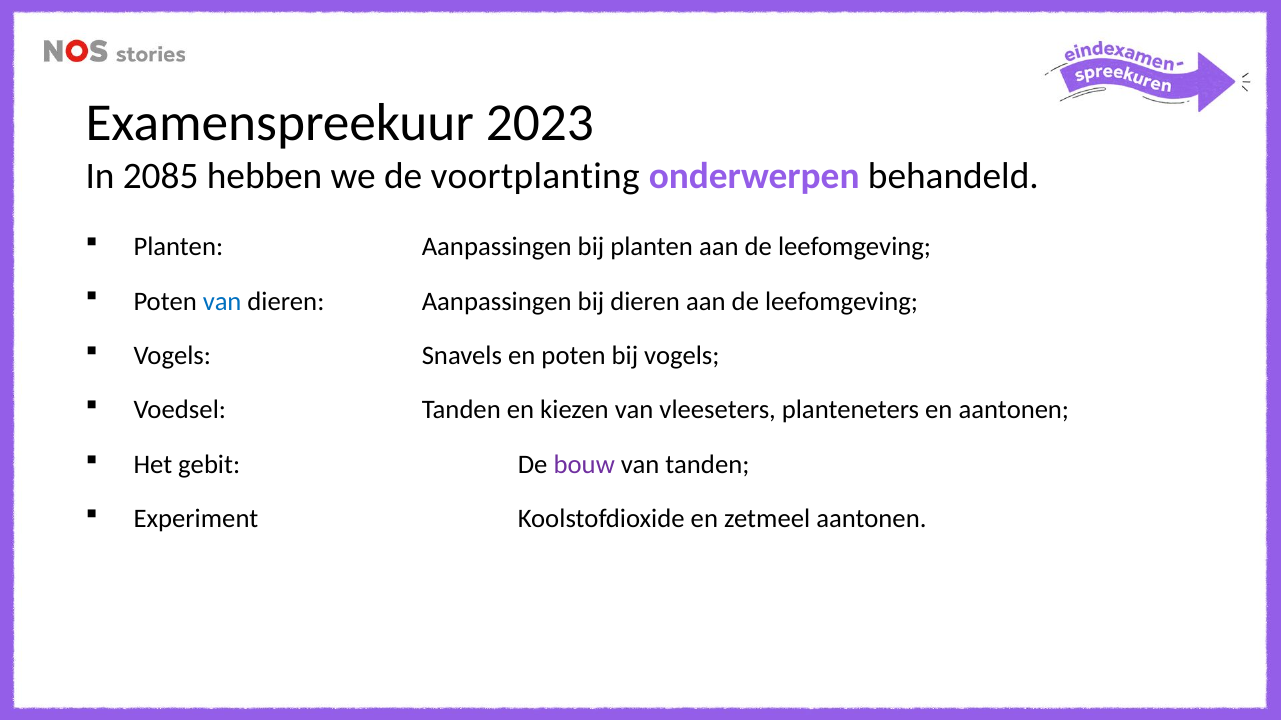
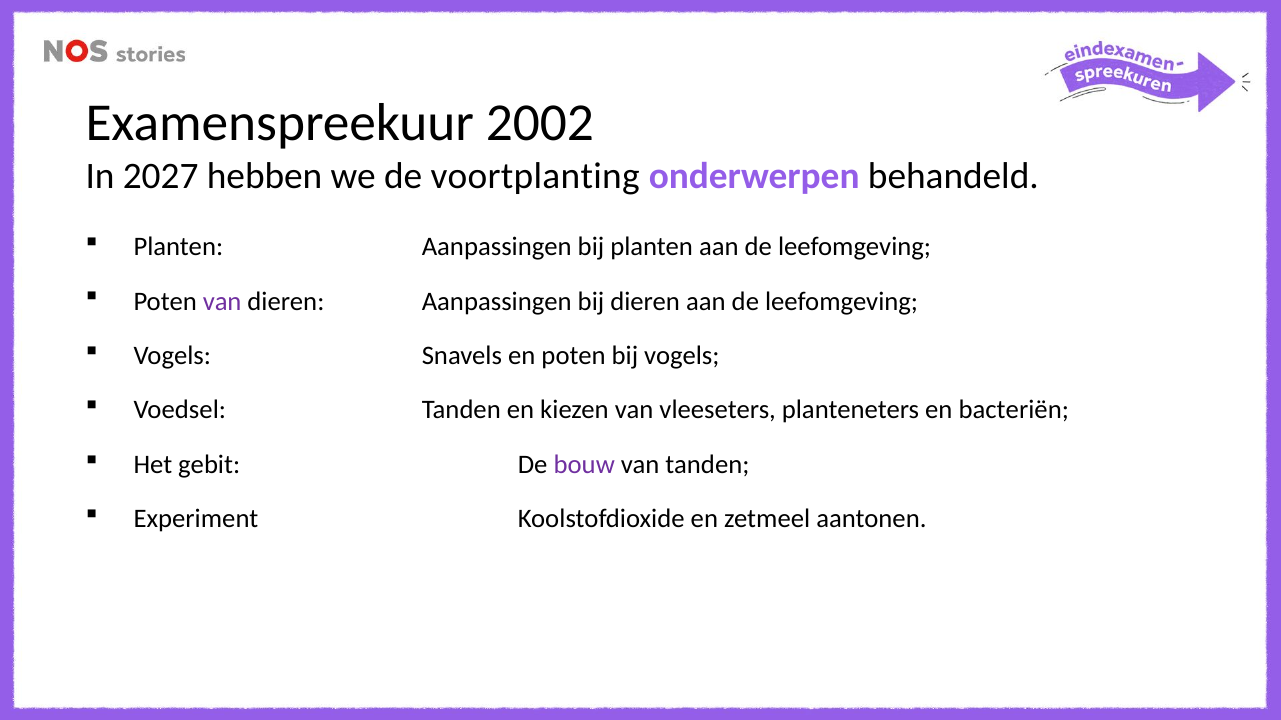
2023: 2023 -> 2002 (540, 123)
2085: 2085 -> 2027 (161, 176)
van colour: blue -> purple (222, 302)
en aantonen: aantonen -> bacteriën (1014, 410)
